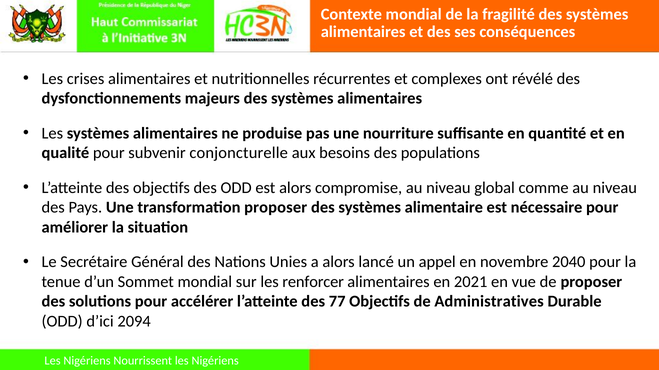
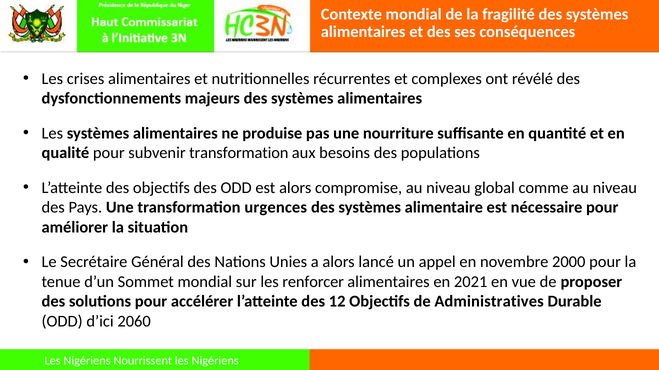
subvenir conjoncturelle: conjoncturelle -> transformation (239, 153)
transformation proposer: proposer -> urgences (276, 208)
2040: 2040 -> 2000 (569, 263)
77: 77 -> 12 (337, 302)
2094: 2094 -> 2060 (134, 322)
